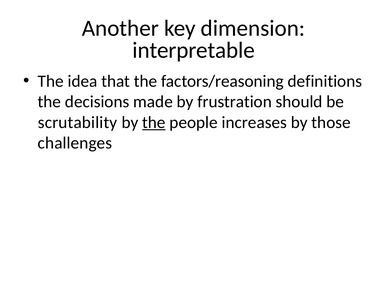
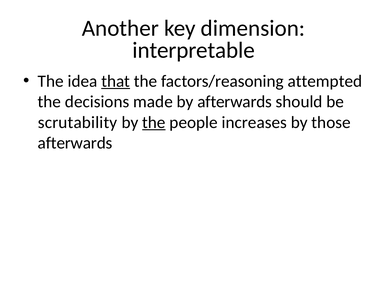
that underline: none -> present (116, 81)
definitions: definitions -> attempted (325, 81)
by frustration: frustration -> afterwards (235, 102)
challenges: challenges -> afterwards (75, 143)
